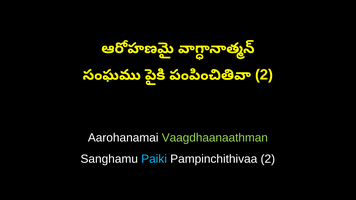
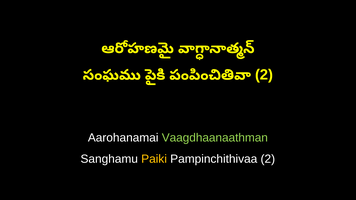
Paiki colour: light blue -> yellow (154, 159)
